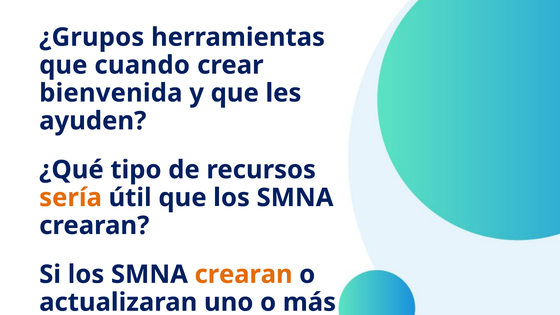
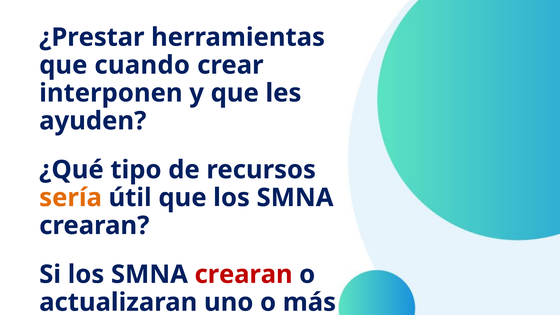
¿Grupos: ¿Grupos -> ¿Prestar (92, 37)
bienvenida: bienvenida -> interponen (111, 93)
crearan colour: orange -> red (244, 274)
